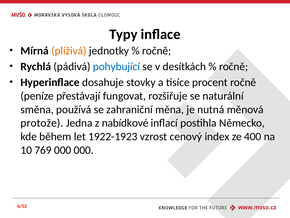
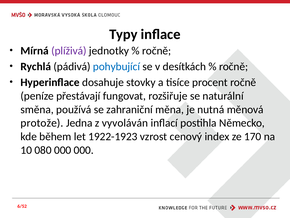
plíživá colour: orange -> purple (69, 51)
nabídkové: nabídkové -> vyvoláván (125, 123)
400: 400 -> 170 (253, 136)
769: 769 -> 080 (43, 150)
